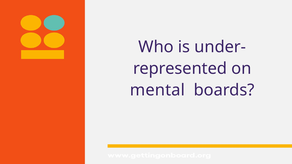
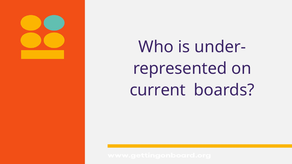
mental: mental -> current (158, 90)
